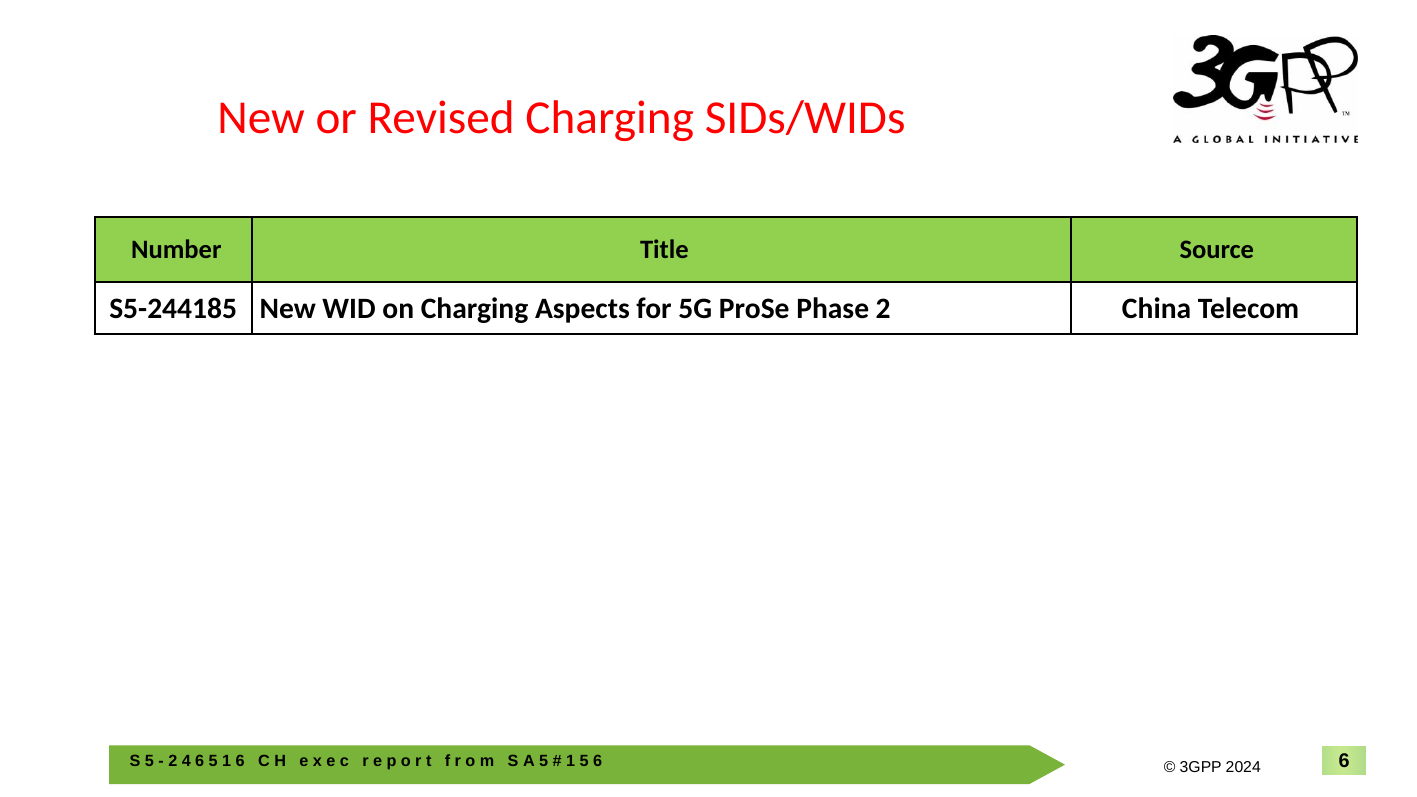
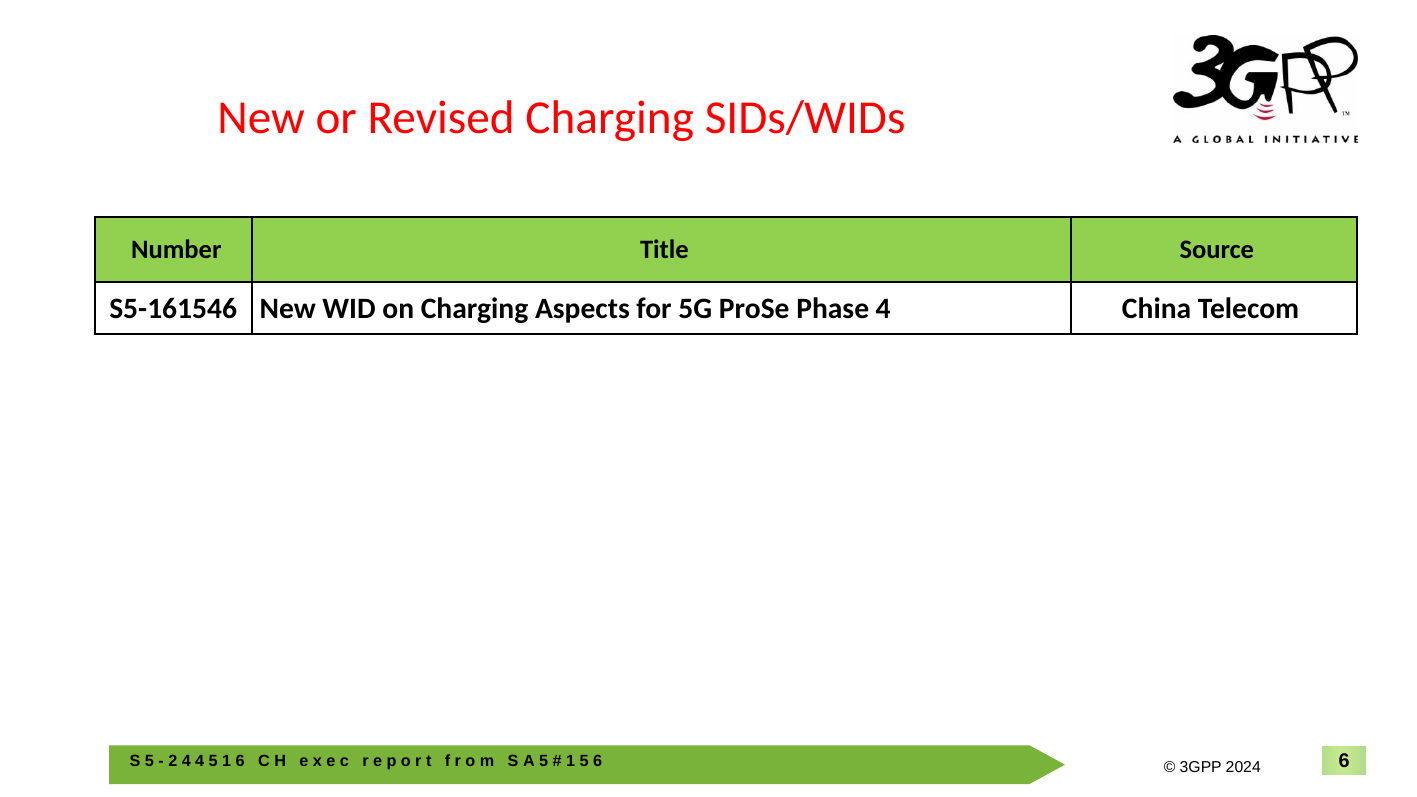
S5-244185: S5-244185 -> S5-161546 (173, 309)
Phase 2: 2 -> 4 (883, 308)
6: 6 -> 4 (200, 761)
